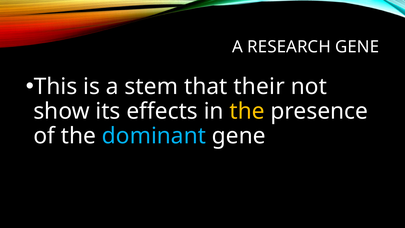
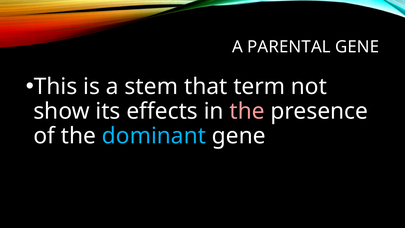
RESEARCH: RESEARCH -> PARENTAL (289, 47)
their: their -> term (259, 87)
the colour: yellow -> pink (247, 111)
